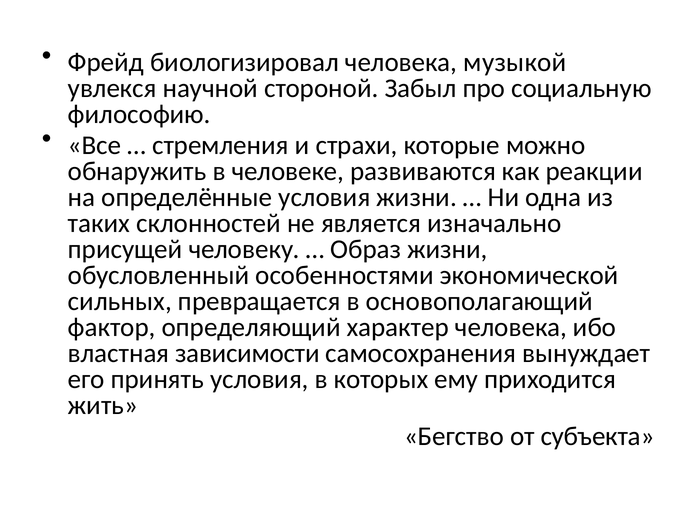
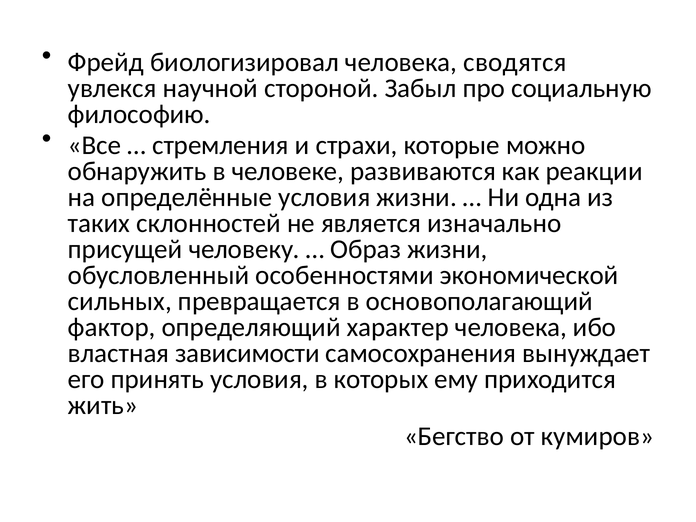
музыкой: музыкой -> сводятся (515, 62)
субъекта: субъекта -> кумиров (597, 436)
